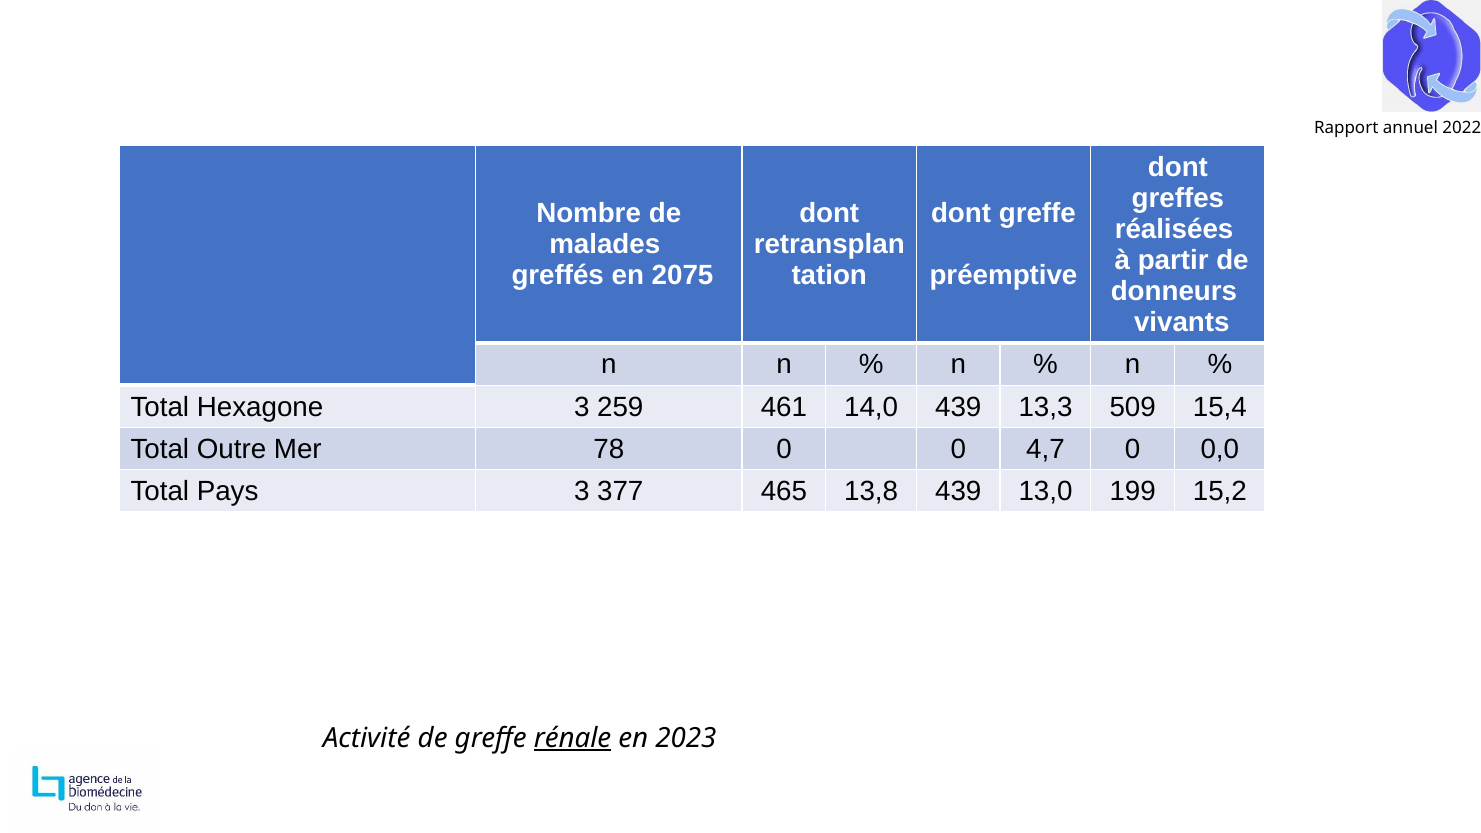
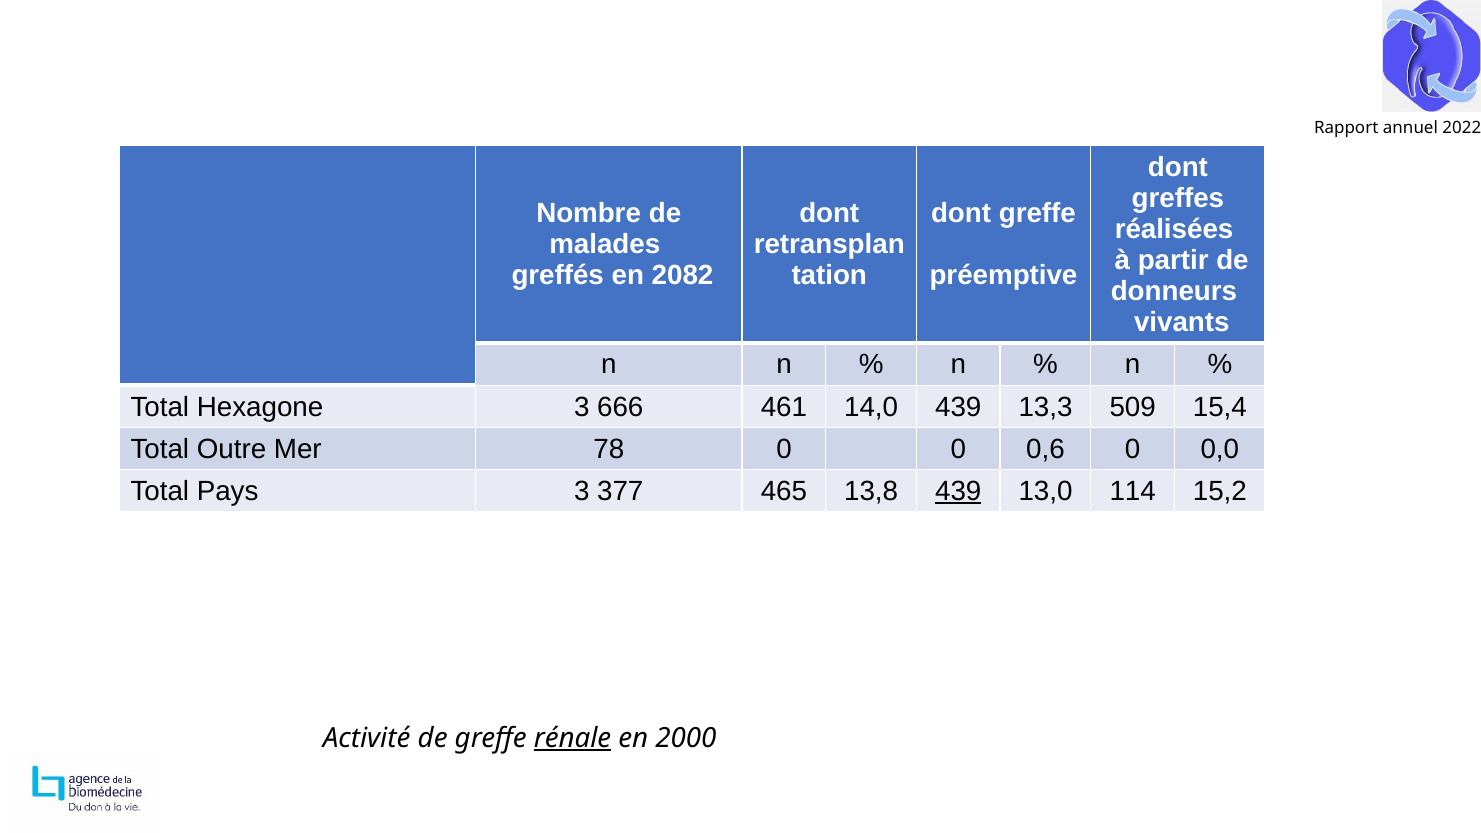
2075: 2075 -> 2082 (683, 276)
259: 259 -> 666 (620, 407)
4,7: 4,7 -> 0,6 (1045, 449)
439 underline: none -> present (958, 491)
199: 199 -> 114 (1133, 491)
2023: 2023 -> 2000 (686, 738)
